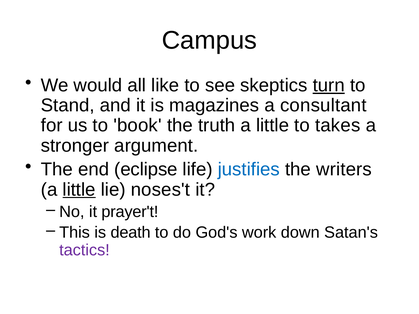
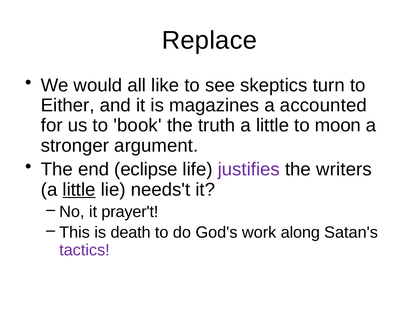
Campus: Campus -> Replace (209, 41)
turn underline: present -> none (329, 85)
Stand: Stand -> Either (68, 105)
consultant: consultant -> accounted (323, 105)
takes: takes -> moon (338, 126)
justifies colour: blue -> purple (249, 170)
noses't: noses't -> needs't (161, 190)
down: down -> along (300, 233)
